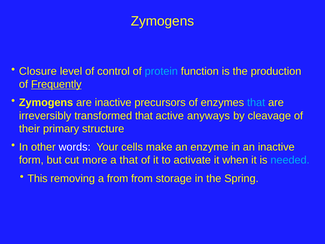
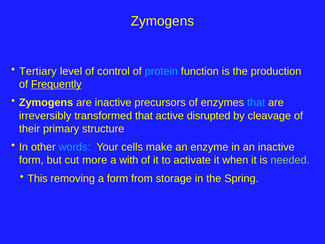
Closure: Closure -> Tertiary (38, 71)
anyways: anyways -> disrupted (209, 116)
words colour: white -> light blue (75, 147)
a that: that -> with (129, 160)
needed colour: light blue -> light green (290, 160)
a from: from -> form (118, 178)
